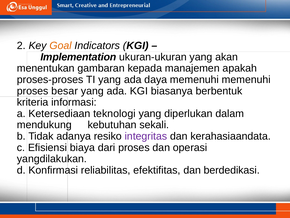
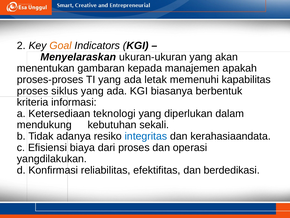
Implementation: Implementation -> Menyelaraskan (78, 57)
daya: daya -> letak (156, 79)
memenuhi memenuhi: memenuhi -> kapabilitas (246, 79)
besar: besar -> siklus (65, 91)
integritas colour: purple -> blue (146, 136)
